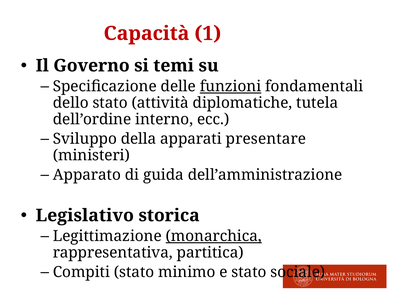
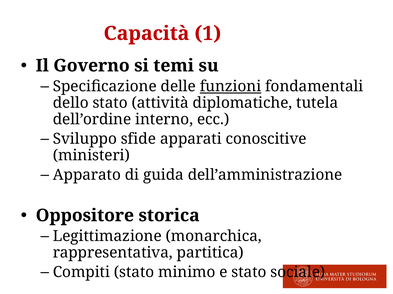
della: della -> sfide (138, 139)
presentare: presentare -> conoscitive (266, 139)
Legislativo: Legislativo -> Oppositore (85, 216)
monarchica underline: present -> none (214, 237)
